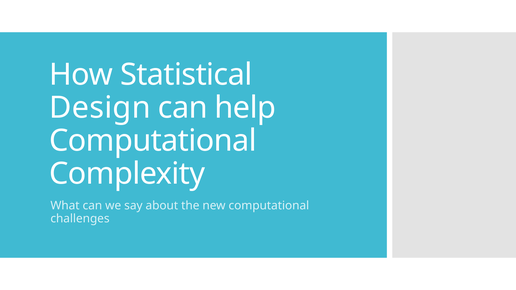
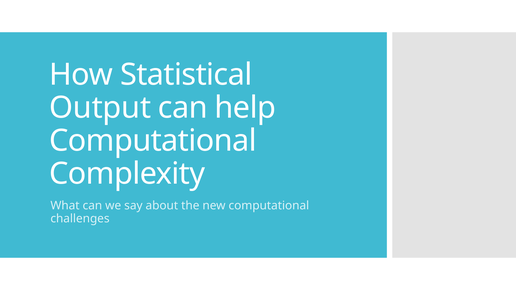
Design: Design -> Output (100, 108)
